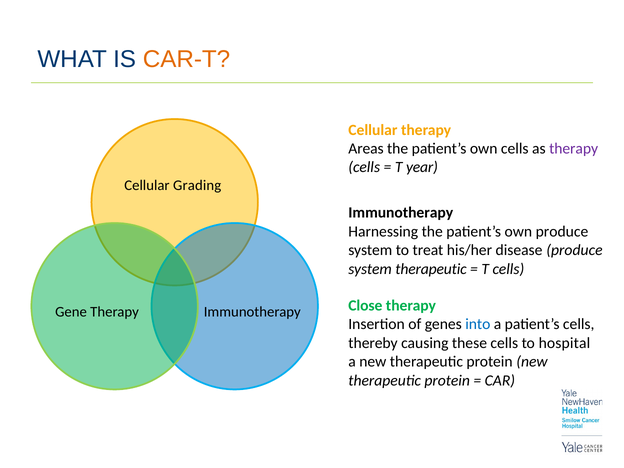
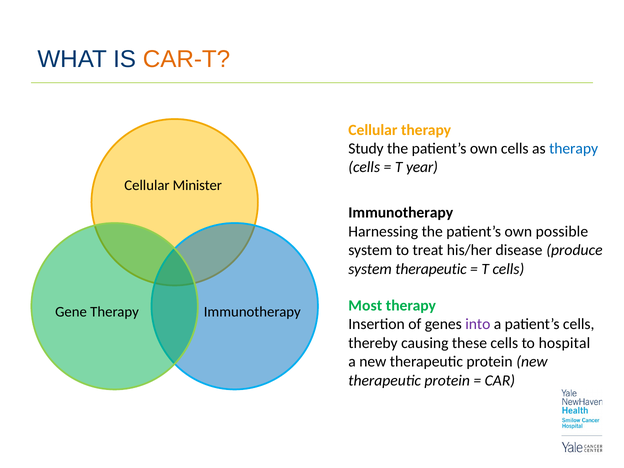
Areas: Areas -> Study (366, 149)
therapy colour: purple -> blue (574, 149)
Grading: Grading -> Minister (197, 185)
own produce: produce -> possible (562, 232)
Close: Close -> Most (365, 306)
into colour: blue -> purple (478, 324)
